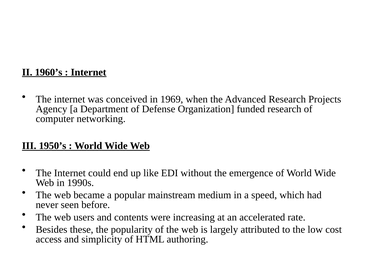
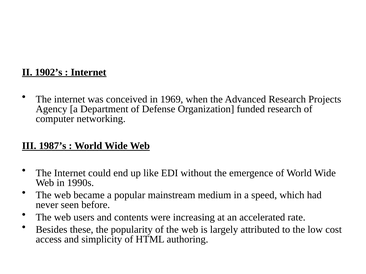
1960’s: 1960’s -> 1902’s (49, 72)
1950’s: 1950’s -> 1987’s (53, 146)
